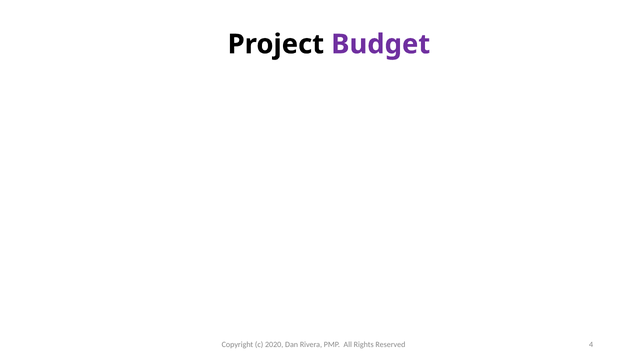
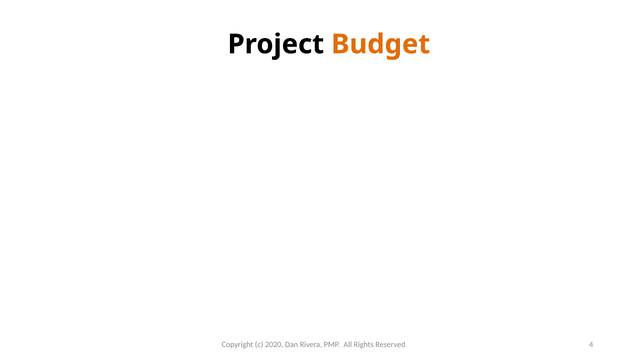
Budget colour: purple -> orange (381, 44)
